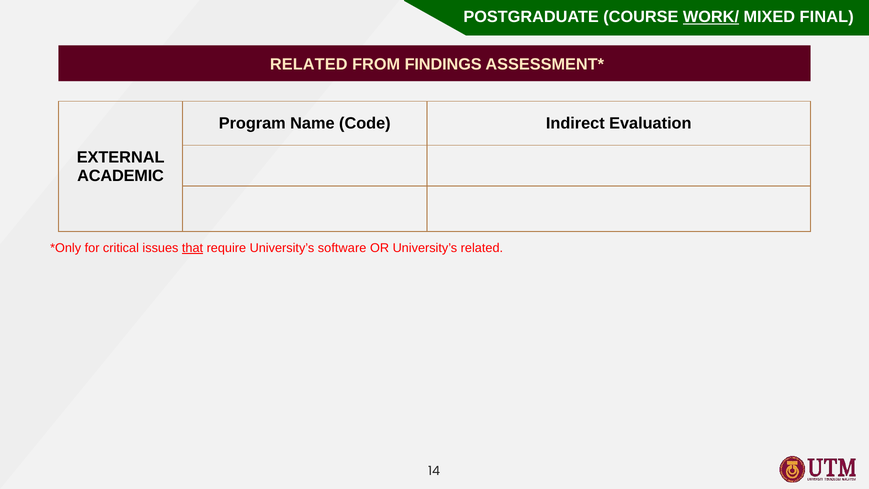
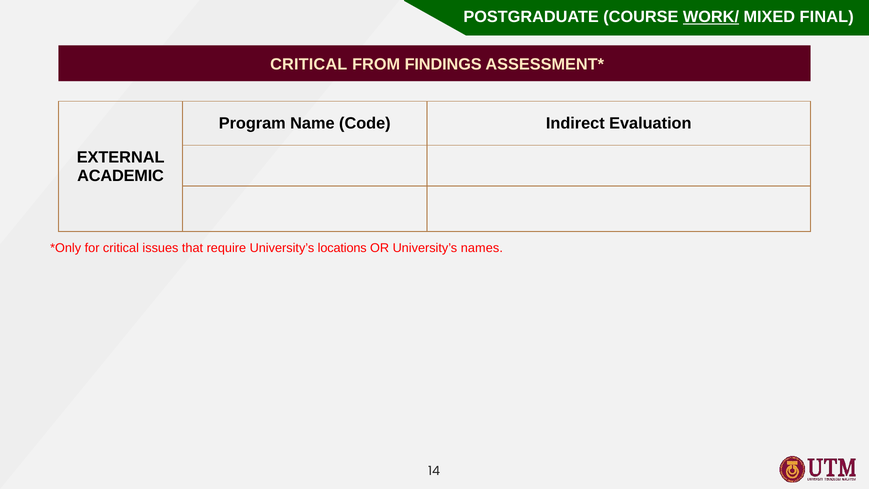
RELATED: RELATED -> CRITICAL (309, 65)
that underline: present -> none (193, 248)
software: software -> locations (342, 248)
University’s related: related -> names (482, 248)
